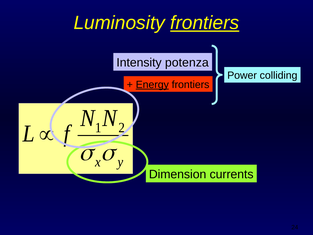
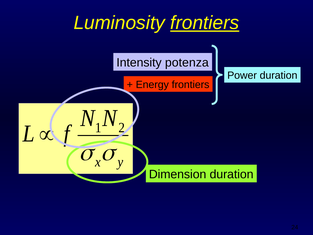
Power colliding: colliding -> duration (279, 75)
Energy underline: present -> none (152, 85)
Dimension currents: currents -> duration (232, 174)
